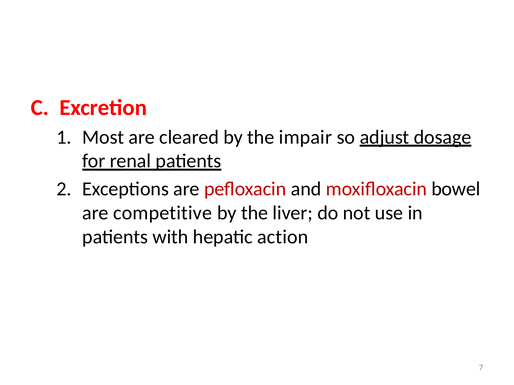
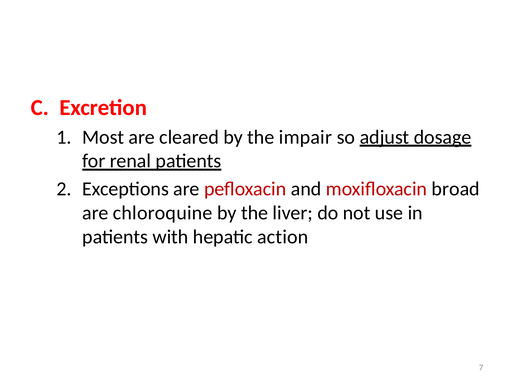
bowel: bowel -> broad (456, 189)
competitive: competitive -> chloroquine (163, 213)
